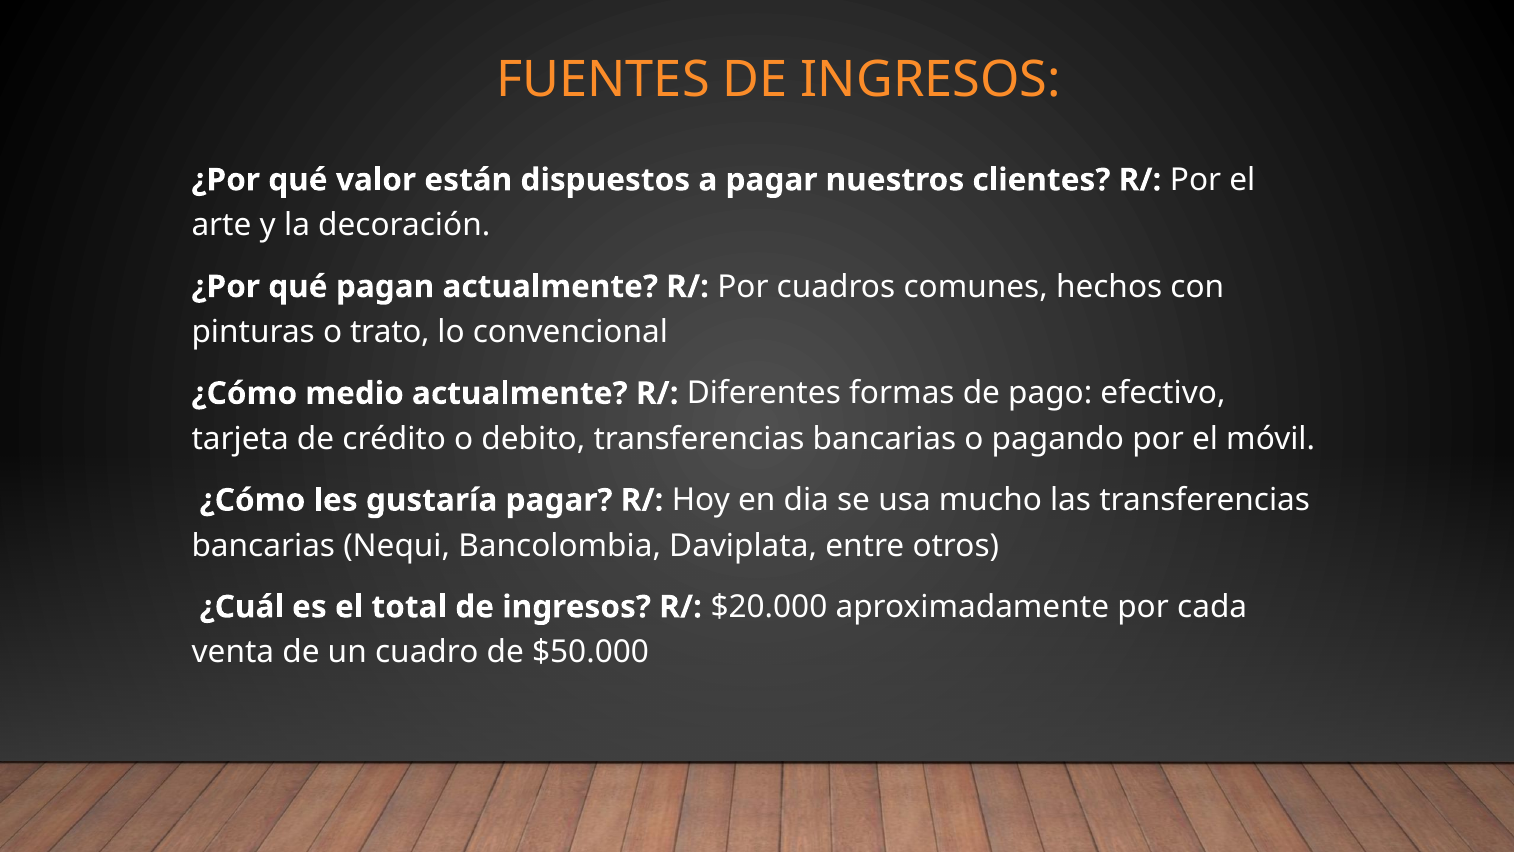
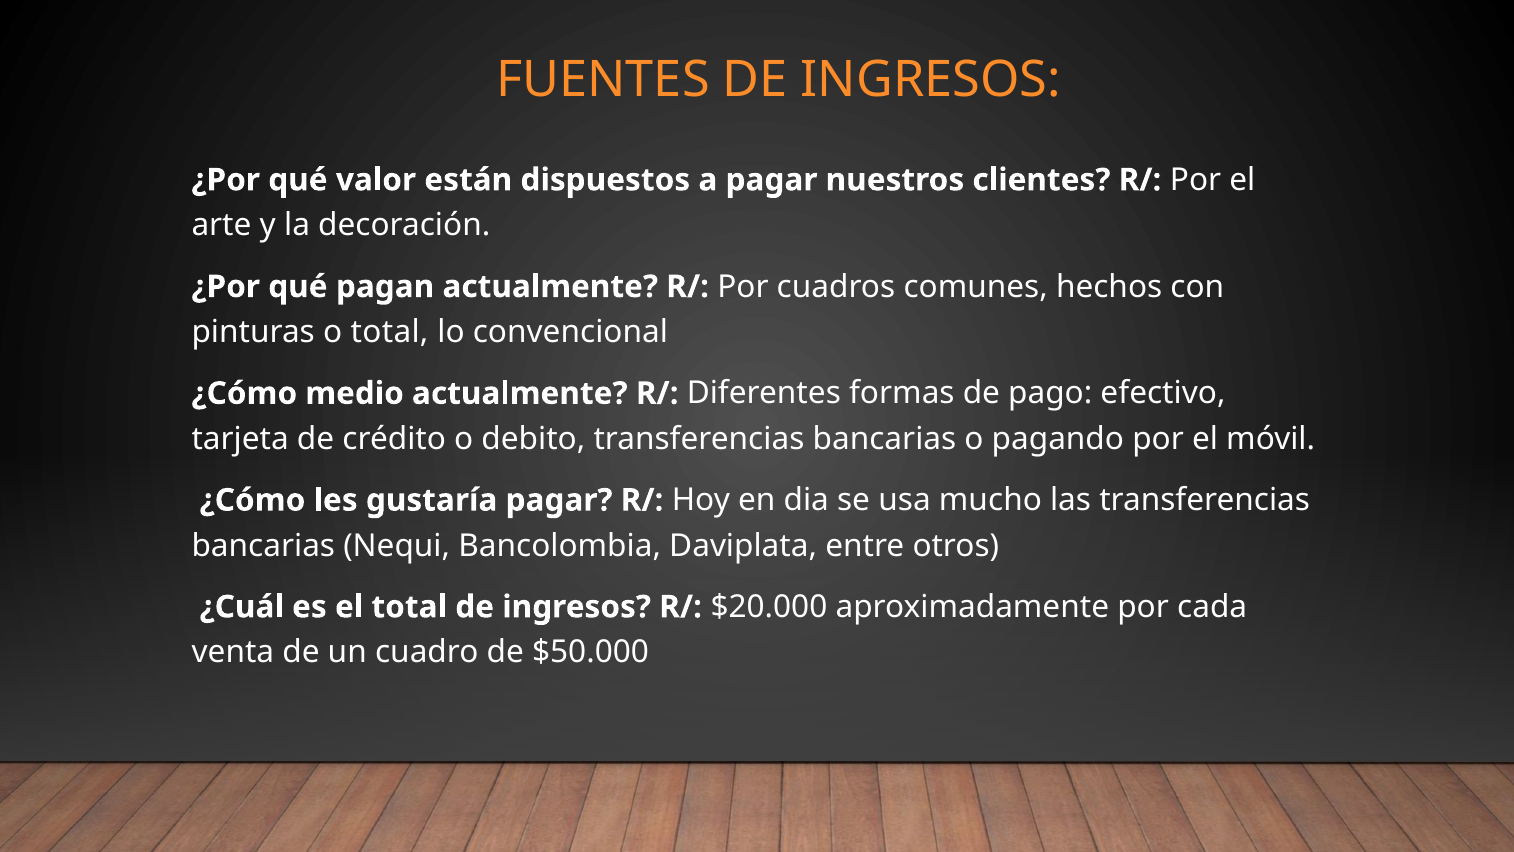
o trato: trato -> total (390, 332)
